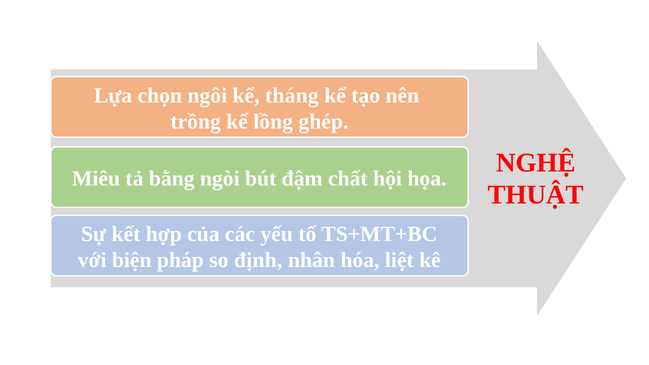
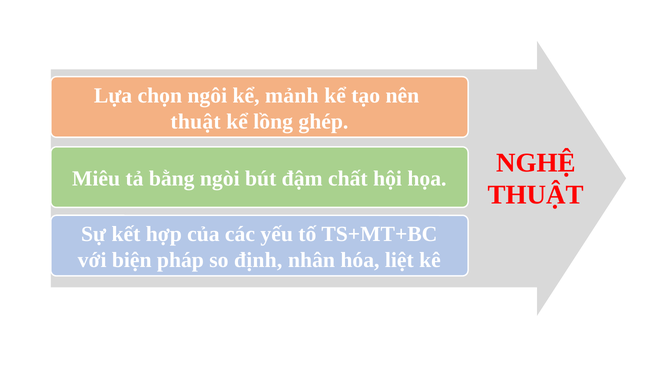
tháng: tháng -> mảnh (292, 95)
trồng: trồng -> thuật (196, 121)
